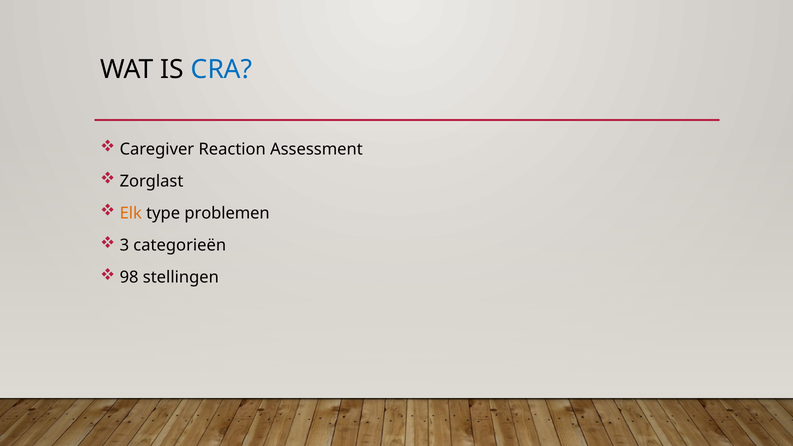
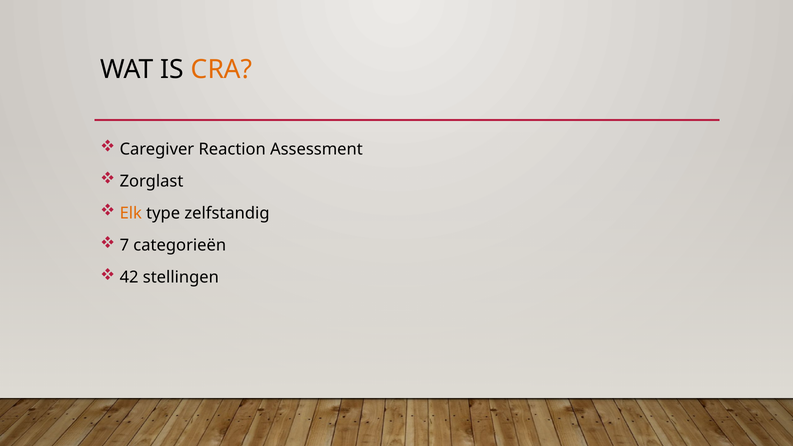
CRA colour: blue -> orange (222, 69)
problemen: problemen -> zelfstandig (227, 213)
3: 3 -> 7 (124, 245)
98: 98 -> 42 (129, 277)
